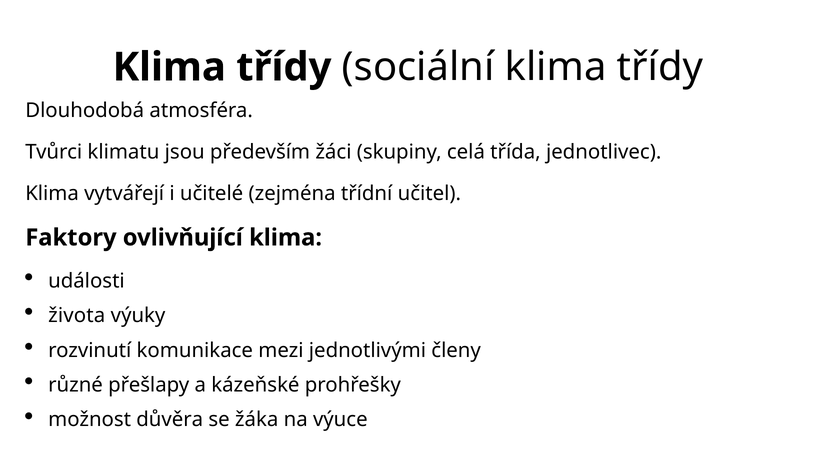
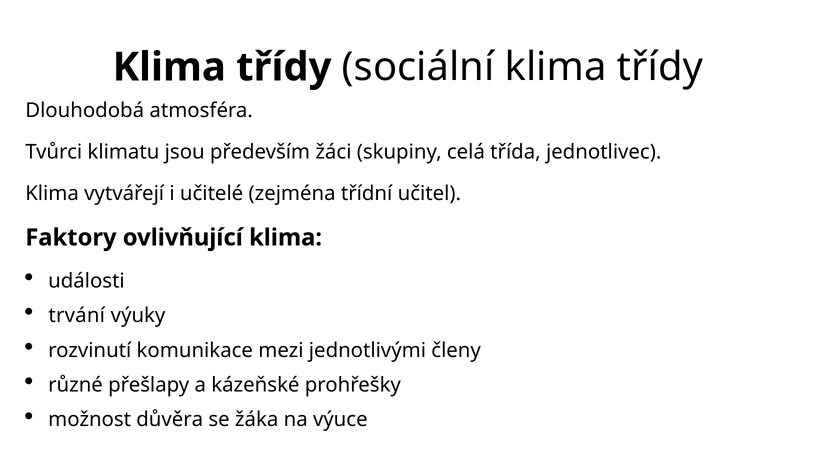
života: života -> trvání (77, 316)
